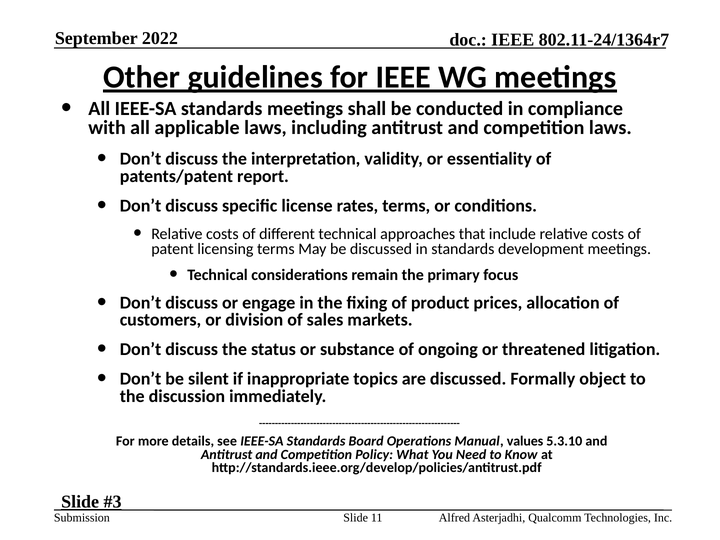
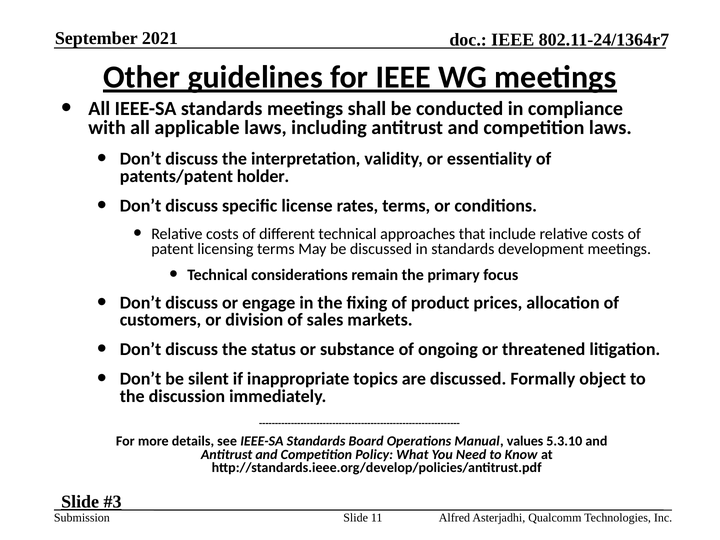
2022: 2022 -> 2021 (160, 38)
report: report -> holder (263, 176)
